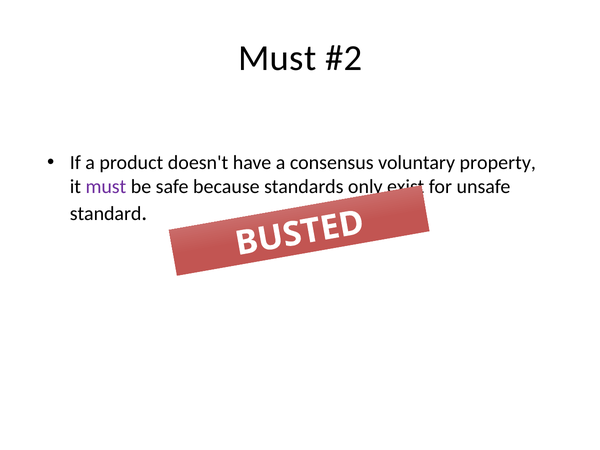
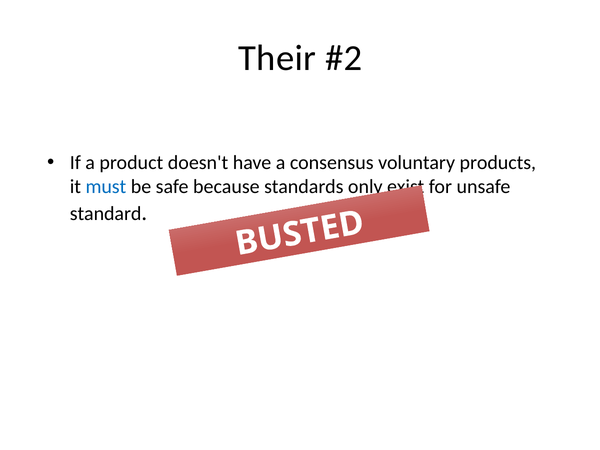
Must: Must -> Their (277, 58)
property: property -> products (498, 163)
must colour: purple -> blue (106, 187)
